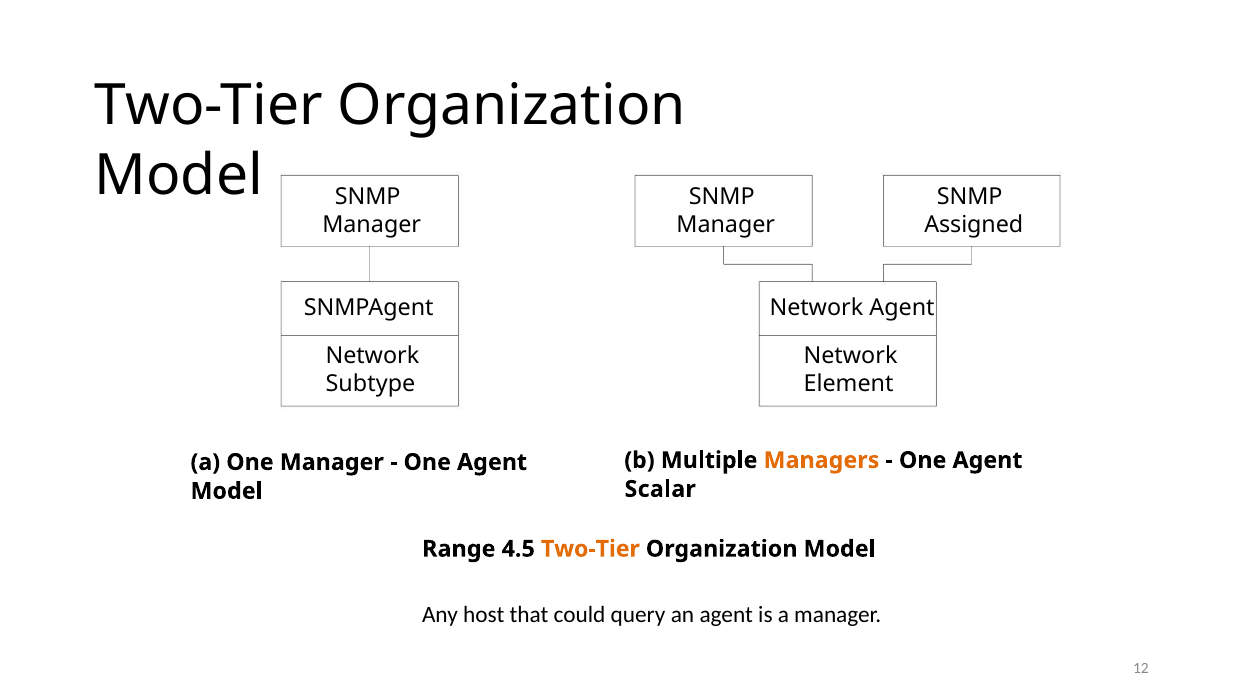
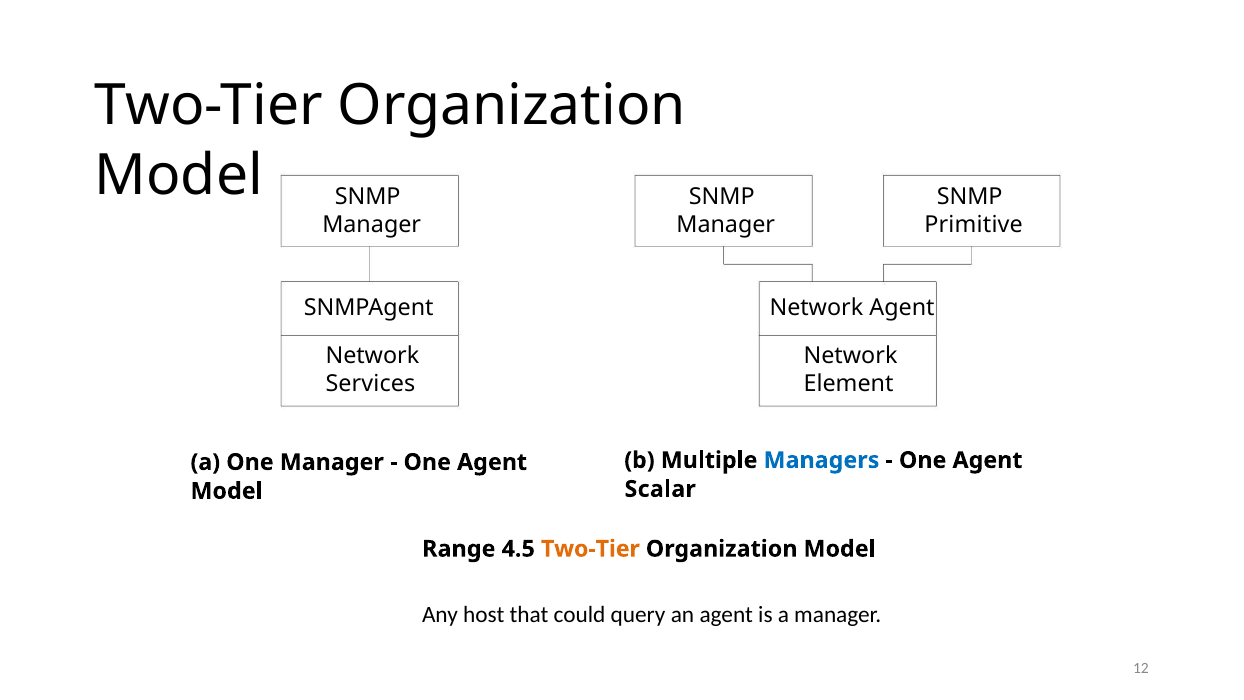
Assigned: Assigned -> Primitive (974, 225)
Subtype: Subtype -> Services (370, 384)
Managers colour: orange -> blue (821, 460)
